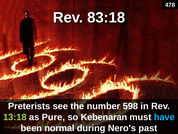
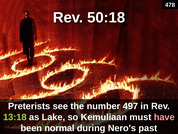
83:18: 83:18 -> 50:18 (106, 18)
598: 598 -> 497 (130, 106)
Pure: Pure -> Lake (53, 117)
Kebenaran: Kebenaran -> Kemuliaan (104, 117)
have colour: light blue -> pink (164, 117)
